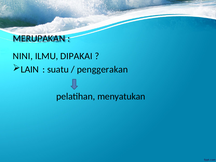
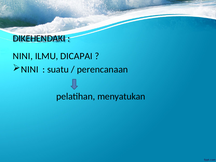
MERUPAKAN: MERUPAKAN -> DIKEHENDAKI (39, 38)
DIPAKAI: DIPAKAI -> DICAPAI (76, 56)
LAIN: LAIN -> NINI (30, 69)
penggerakan: penggerakan -> perencanaan (102, 69)
